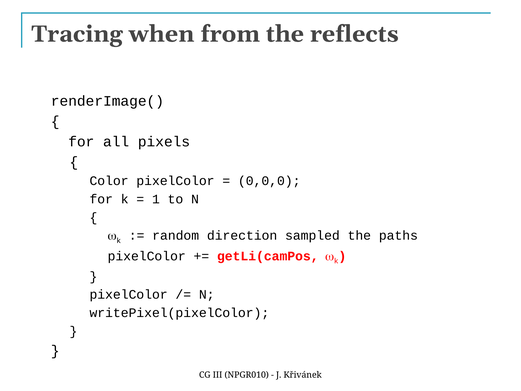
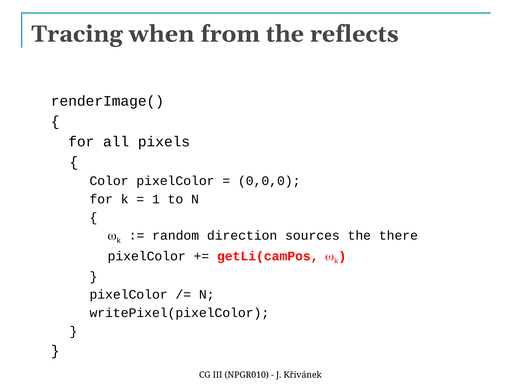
sampled: sampled -> sources (312, 236)
paths: paths -> there (398, 236)
